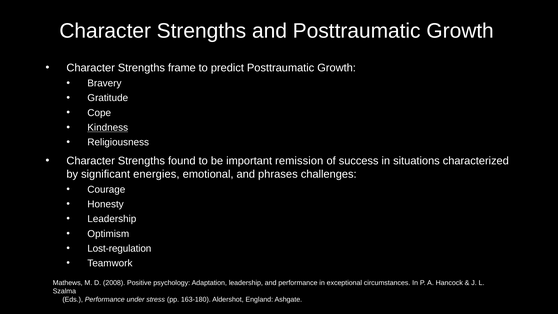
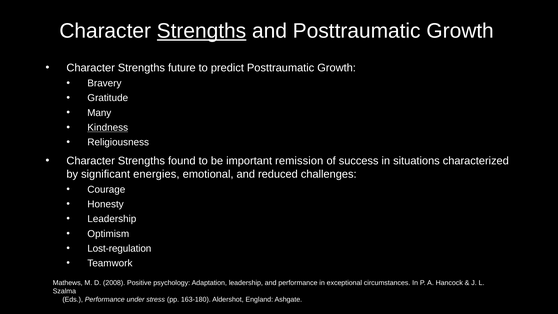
Strengths underline: none -> present (202, 31)
frame: frame -> future (182, 68)
Cope: Cope -> Many (99, 113)
phrases: phrases -> reduced (278, 174)
